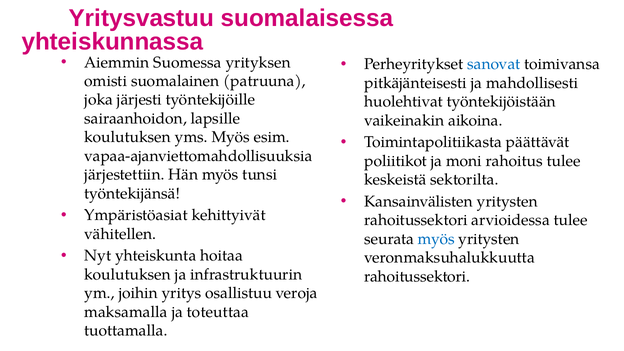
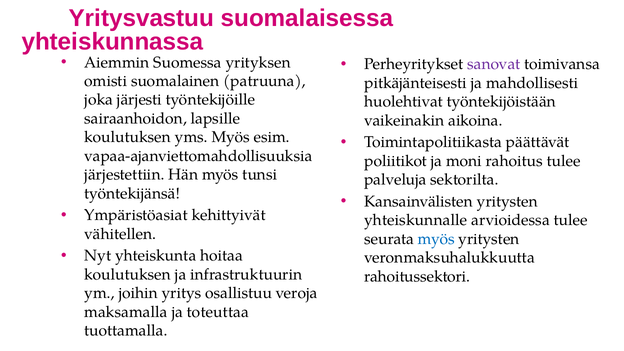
sanovat colour: blue -> purple (494, 64)
keskeistä: keskeistä -> palveluja (395, 180)
rahoitussektori: rahoitussektori -> yhteiskunnalle (416, 220)
